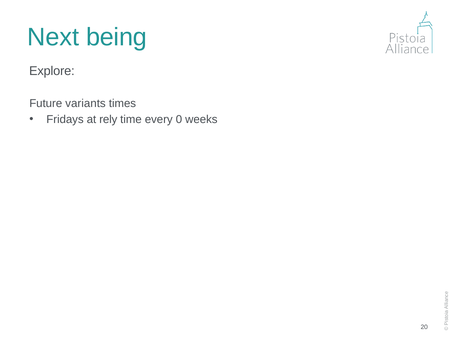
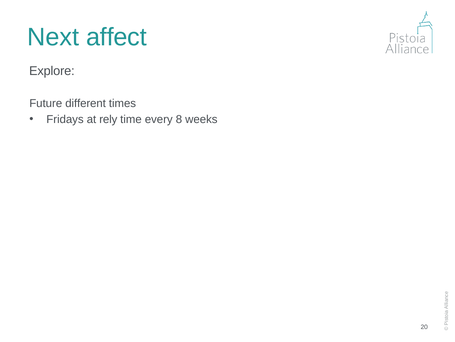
being: being -> affect (116, 37)
variants: variants -> different (86, 103)
0: 0 -> 8 (179, 119)
